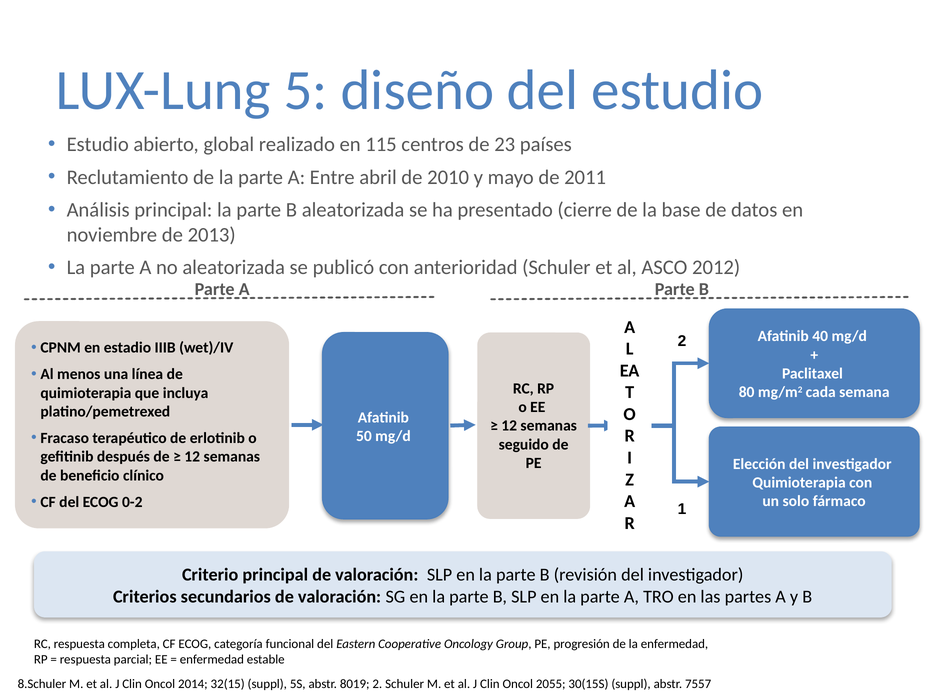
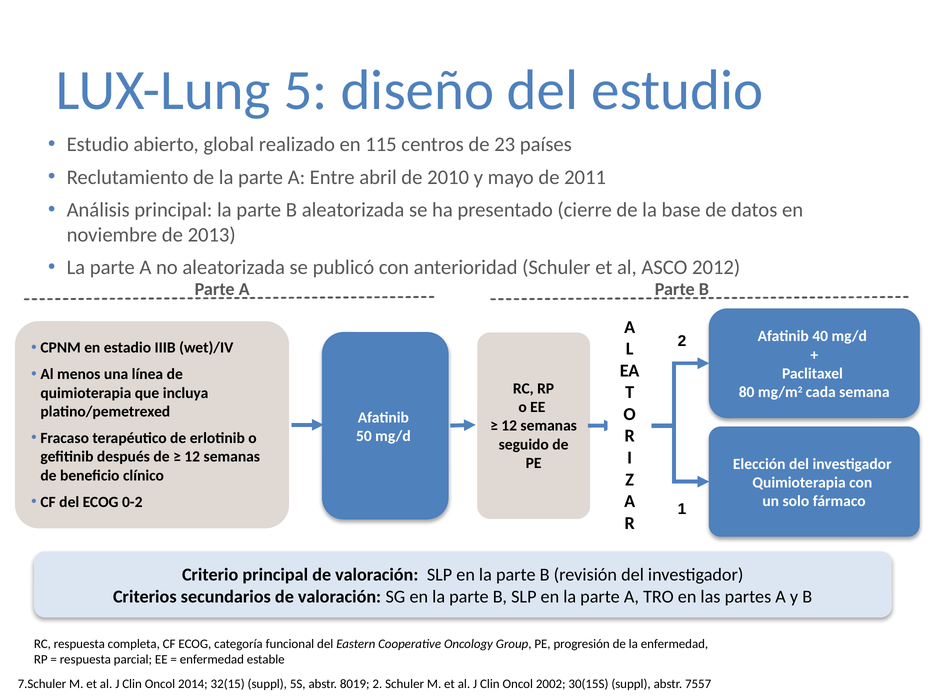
8.Schuler: 8.Schuler -> 7.Schuler (42, 684)
2055: 2055 -> 2002 (551, 684)
